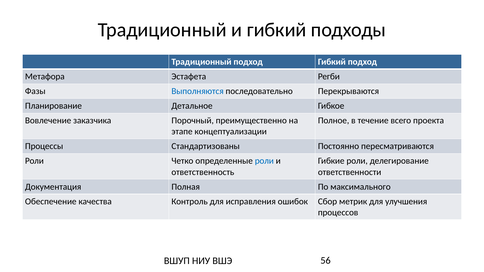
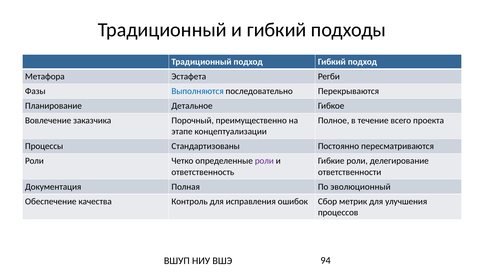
роли colour: blue -> purple (264, 161)
максимального: максимального -> эволюционный (360, 187)
56: 56 -> 94 (326, 261)
